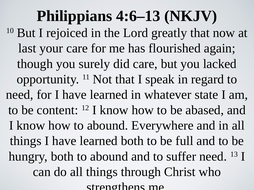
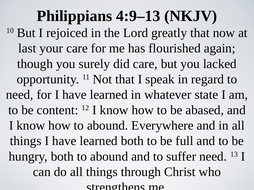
4:6–13: 4:6–13 -> 4:9–13 (138, 16)
